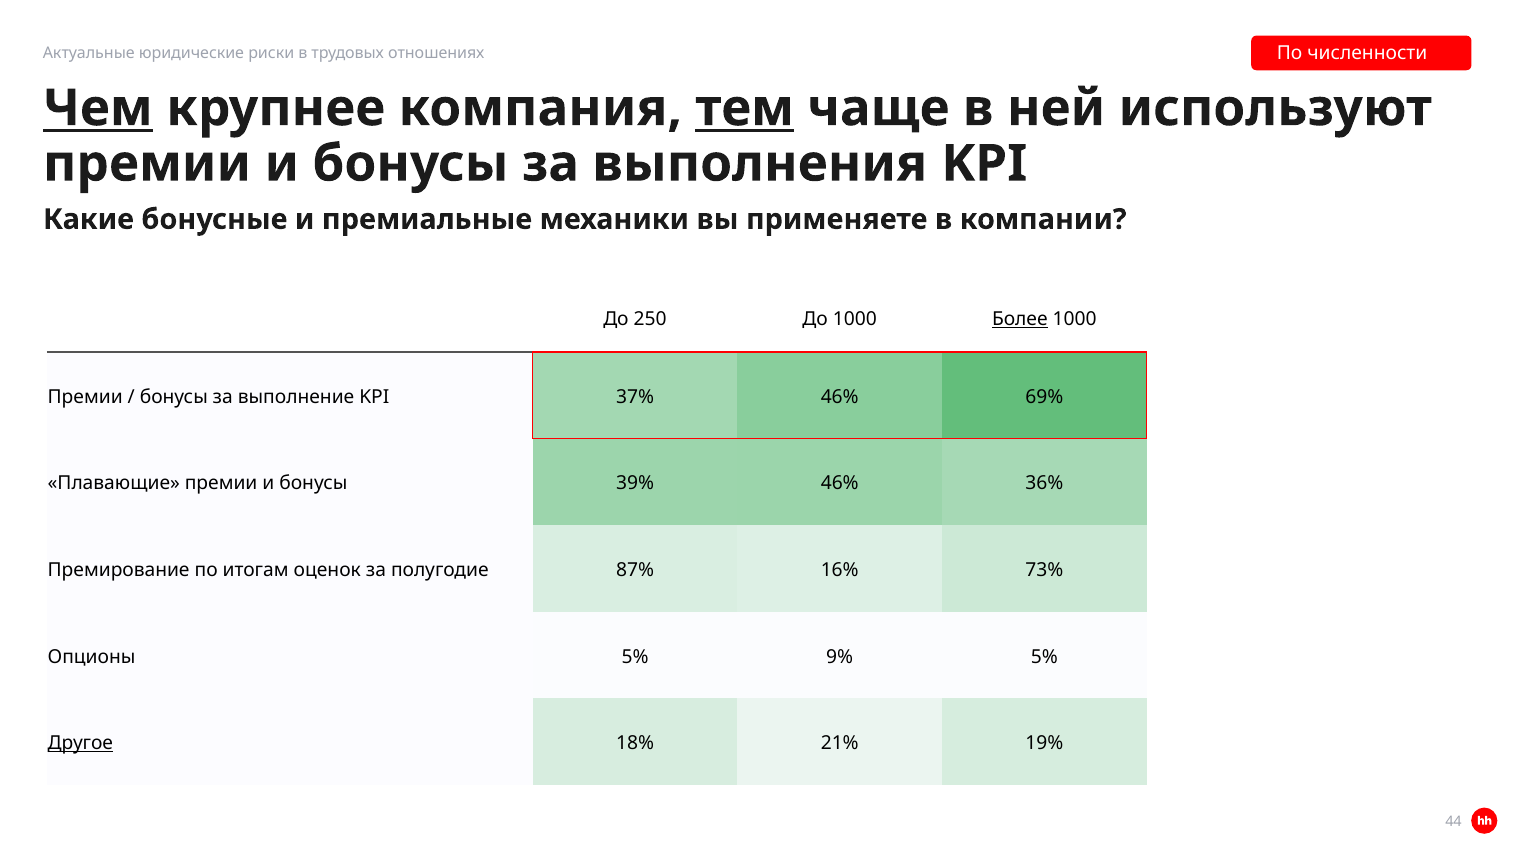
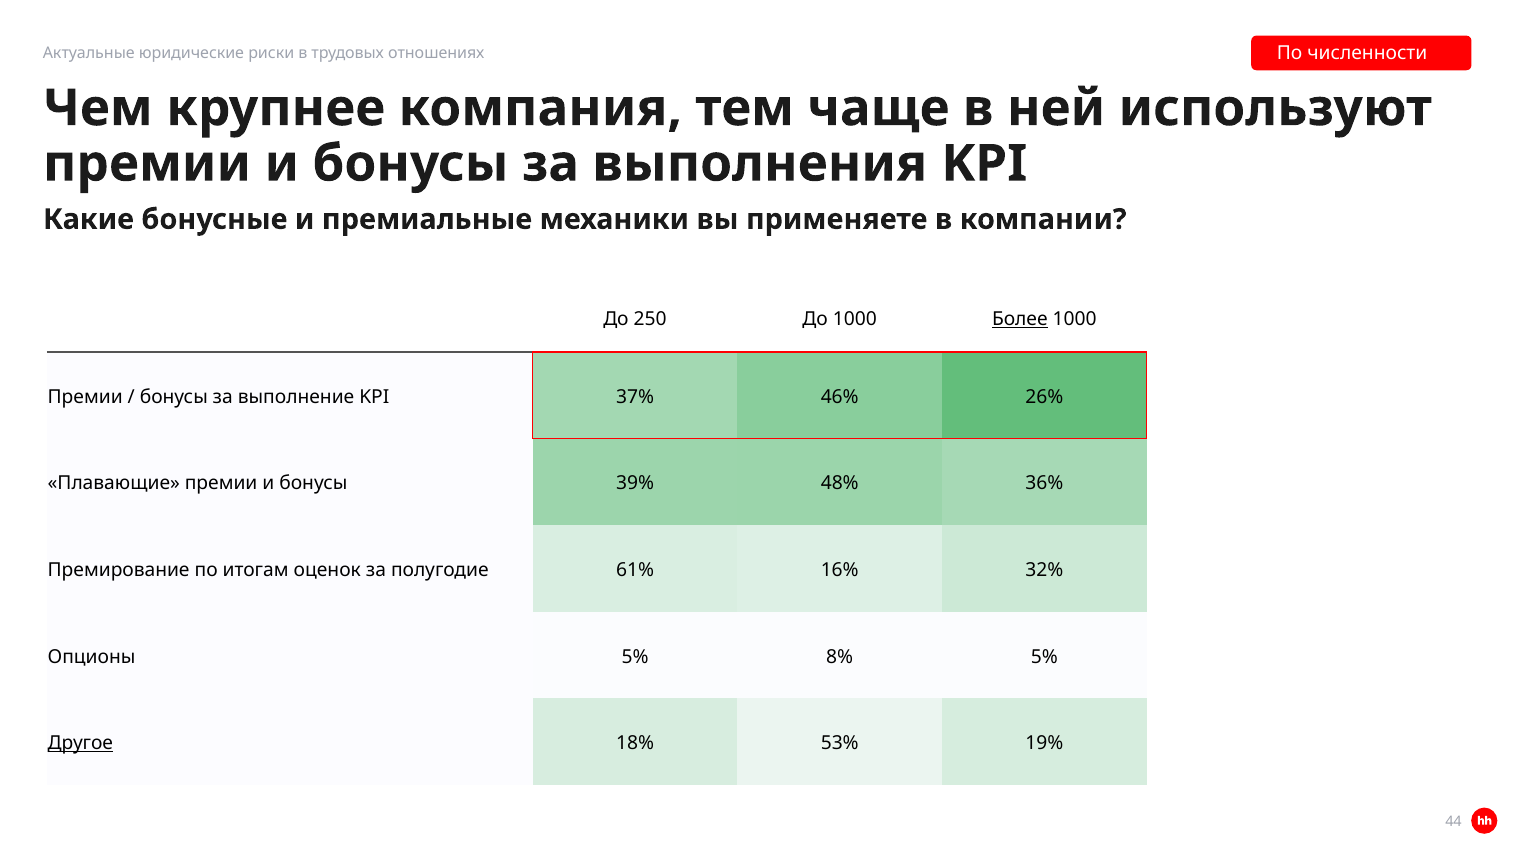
Чем underline: present -> none (98, 108)
тем underline: present -> none (745, 108)
69%: 69% -> 26% (1044, 397)
39% 46%: 46% -> 48% (840, 484)
87%: 87% -> 61% (635, 570)
73%: 73% -> 32% (1044, 570)
9%: 9% -> 8% (840, 657)
21%: 21% -> 53% (840, 743)
